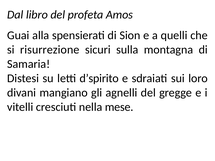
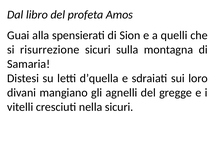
d’spirito: d’spirito -> d’quella (99, 78)
nella mese: mese -> sicuri (119, 107)
